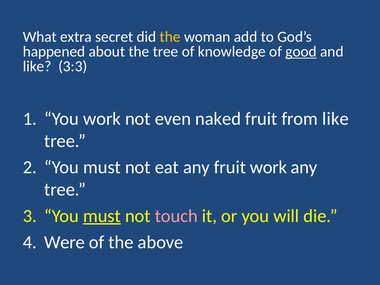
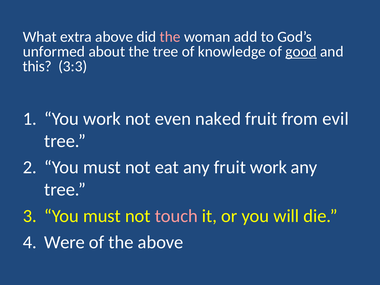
extra secret: secret -> above (114, 37)
the colour: yellow -> pink (170, 37)
happened: happened -> unformed (54, 52)
like: like -> this (37, 66)
from like: like -> evil (336, 119)
must underline: present -> none (102, 216)
